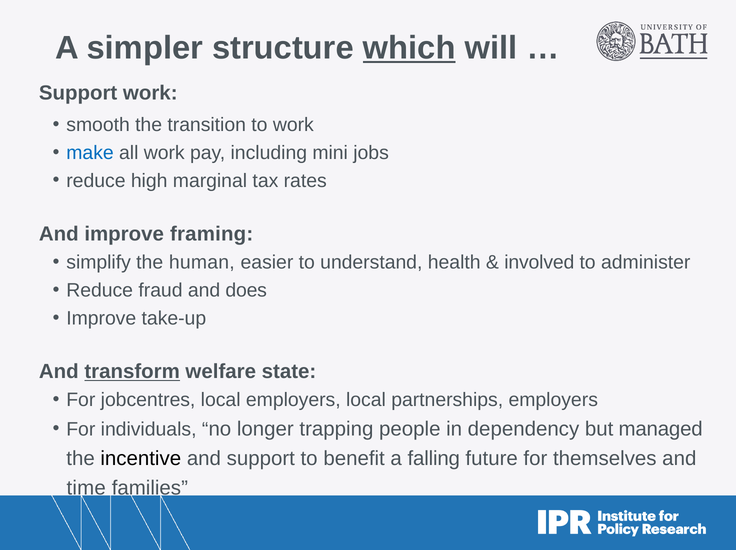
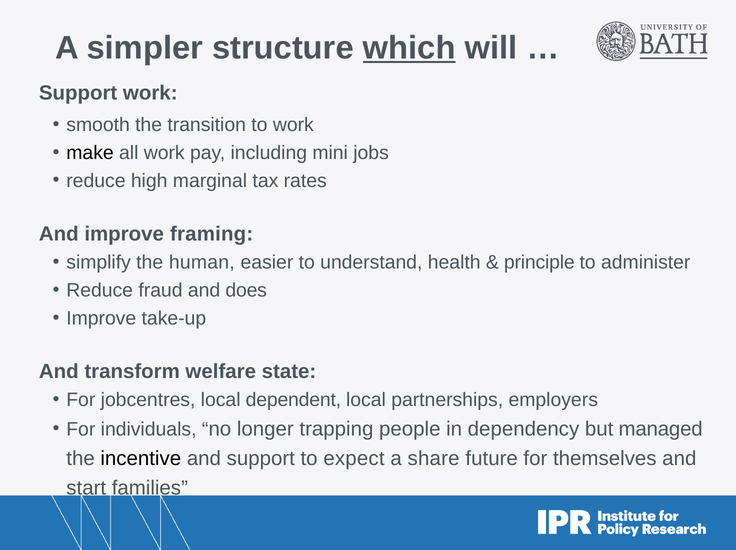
make colour: blue -> black (90, 153)
involved: involved -> principle (539, 263)
transform underline: present -> none (132, 372)
local employers: employers -> dependent (293, 401)
benefit: benefit -> expect (354, 459)
falling: falling -> share (434, 459)
time: time -> start (86, 488)
